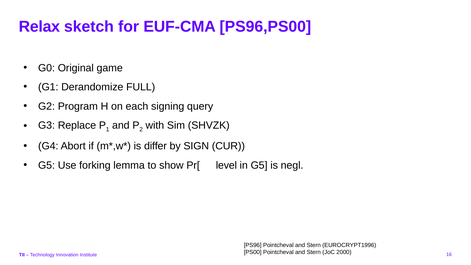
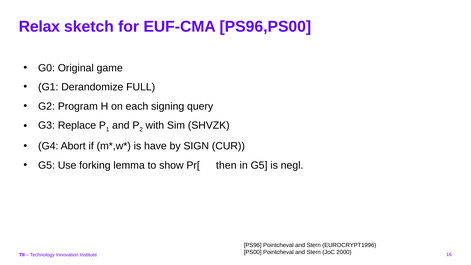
differ: differ -> have (155, 146)
level: level -> then (226, 165)
